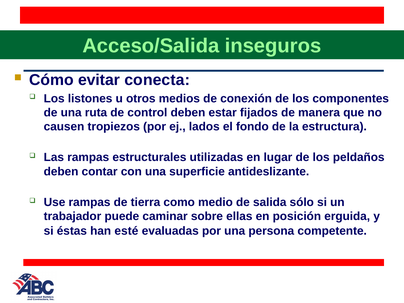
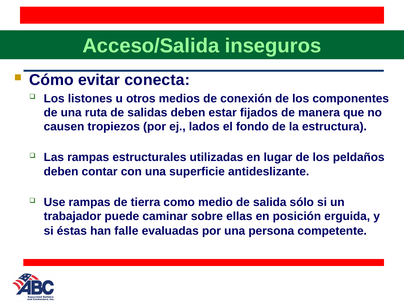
control: control -> salidas (147, 113)
esté: esté -> falle (126, 231)
